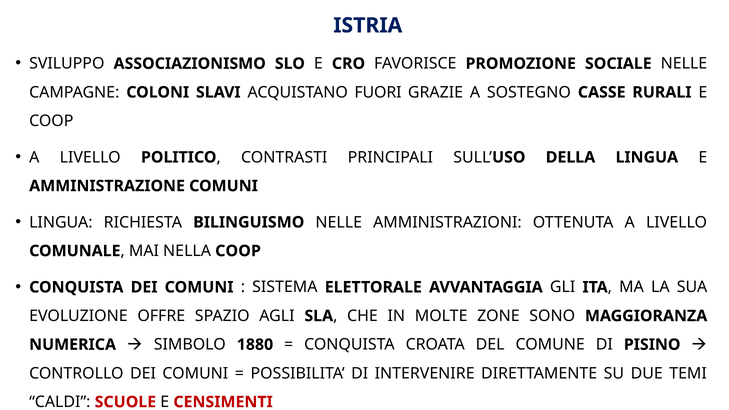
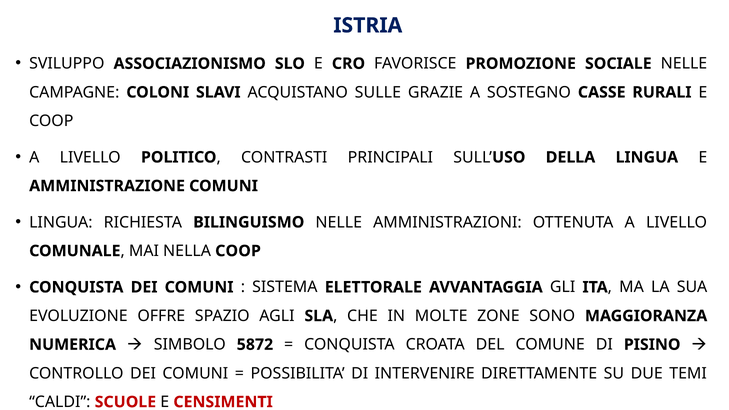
FUORI: FUORI -> SULLE (378, 92)
1880: 1880 -> 5872 (255, 345)
